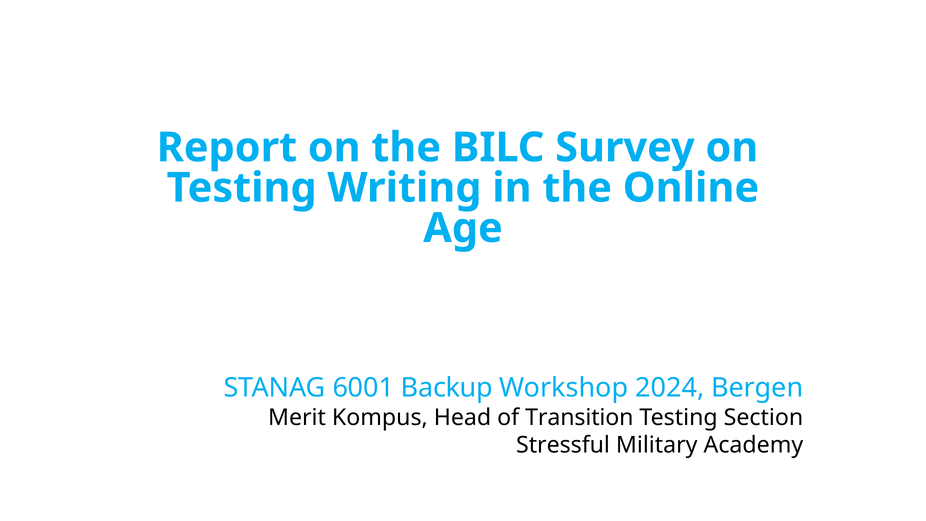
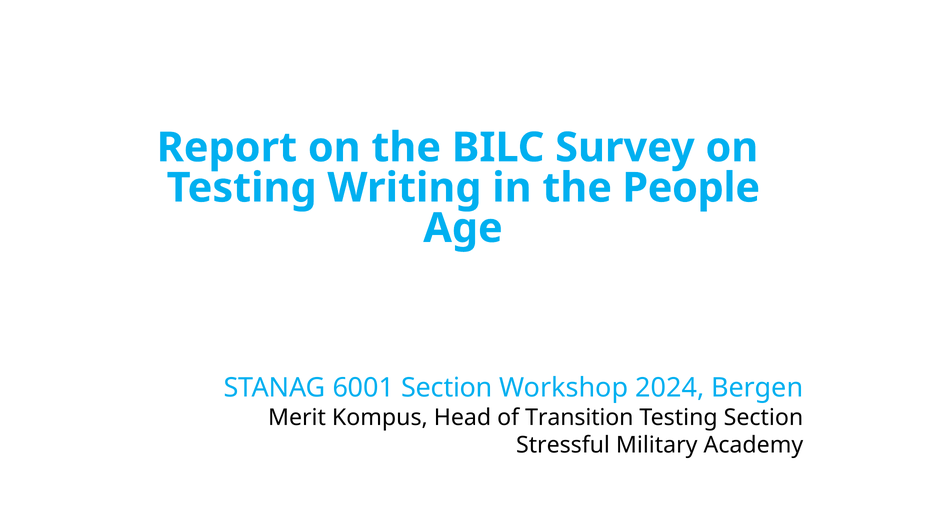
Online: Online -> People (691, 188)
6001 Backup: Backup -> Section (447, 388)
